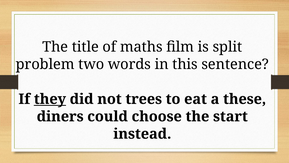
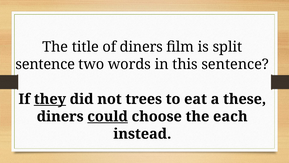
of maths: maths -> diners (141, 47)
problem: problem -> sentence (45, 64)
could underline: none -> present (108, 116)
start: start -> each (230, 116)
